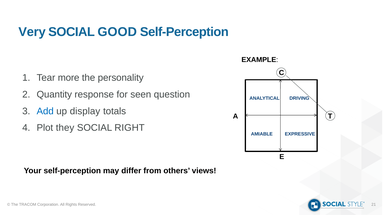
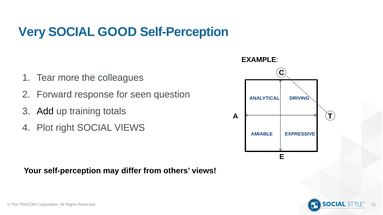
personality: personality -> colleagues (121, 78)
Quantity: Quantity -> Forward (54, 95)
Add colour: blue -> black (45, 111)
display: display -> training (85, 111)
they: they -> right (65, 128)
SOCIAL RIGHT: RIGHT -> VIEWS (130, 128)
